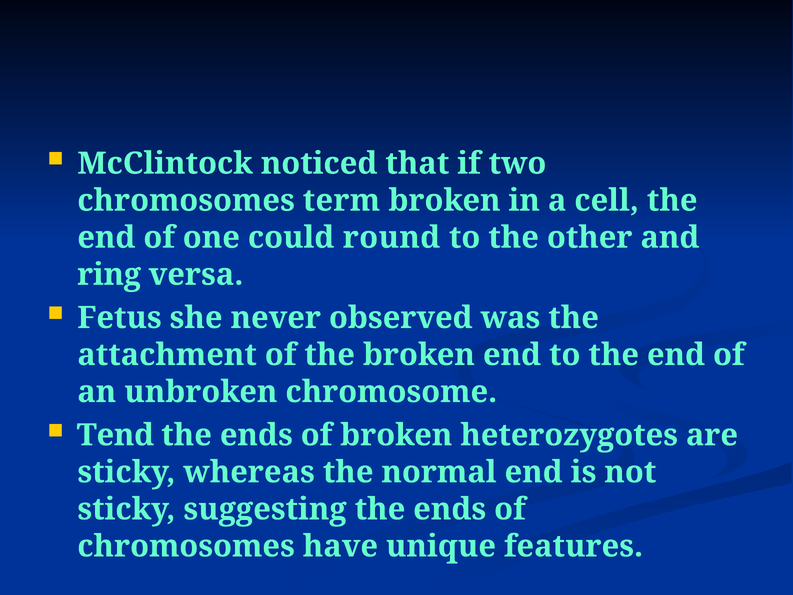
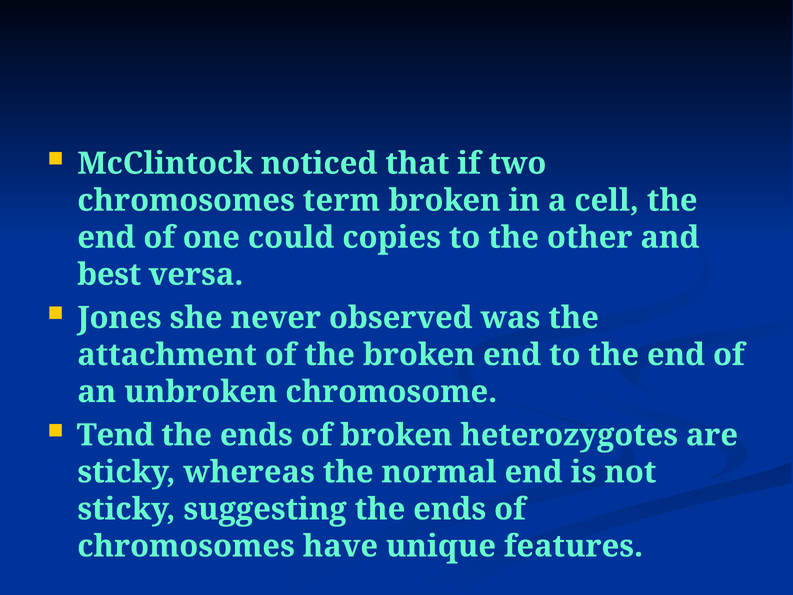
round: round -> copies (392, 237)
ring: ring -> best (109, 274)
Fetus: Fetus -> Jones (119, 318)
